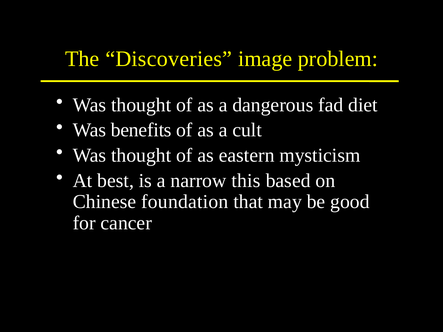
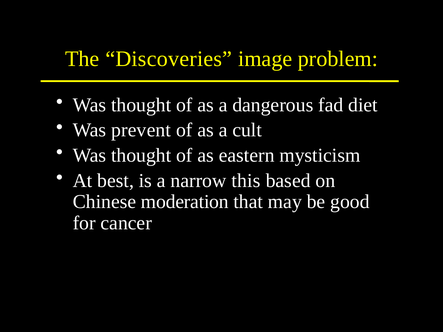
benefits: benefits -> prevent (141, 130)
foundation: foundation -> moderation (185, 202)
